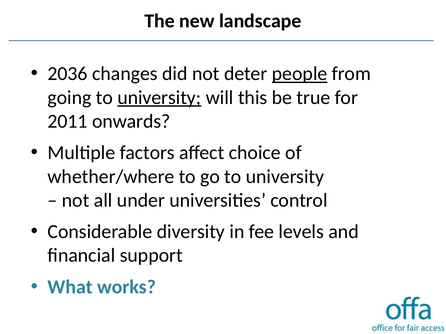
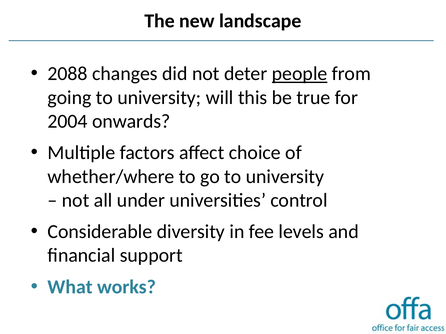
2036: 2036 -> 2088 (68, 74)
university underline: present -> none (159, 98)
2011: 2011 -> 2004 (68, 121)
